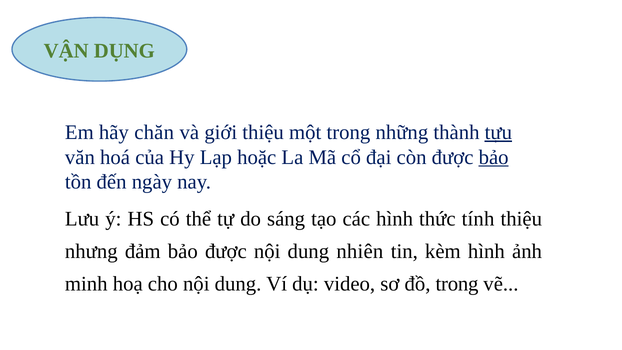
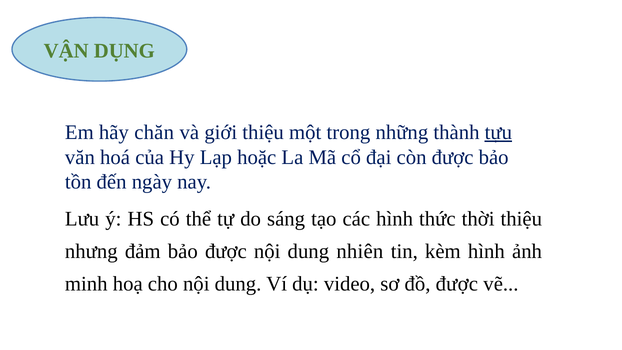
bảo underline: present -> none (494, 157)
tính: tính -> thời (478, 219)
đồ trong: trong -> được (457, 284)
